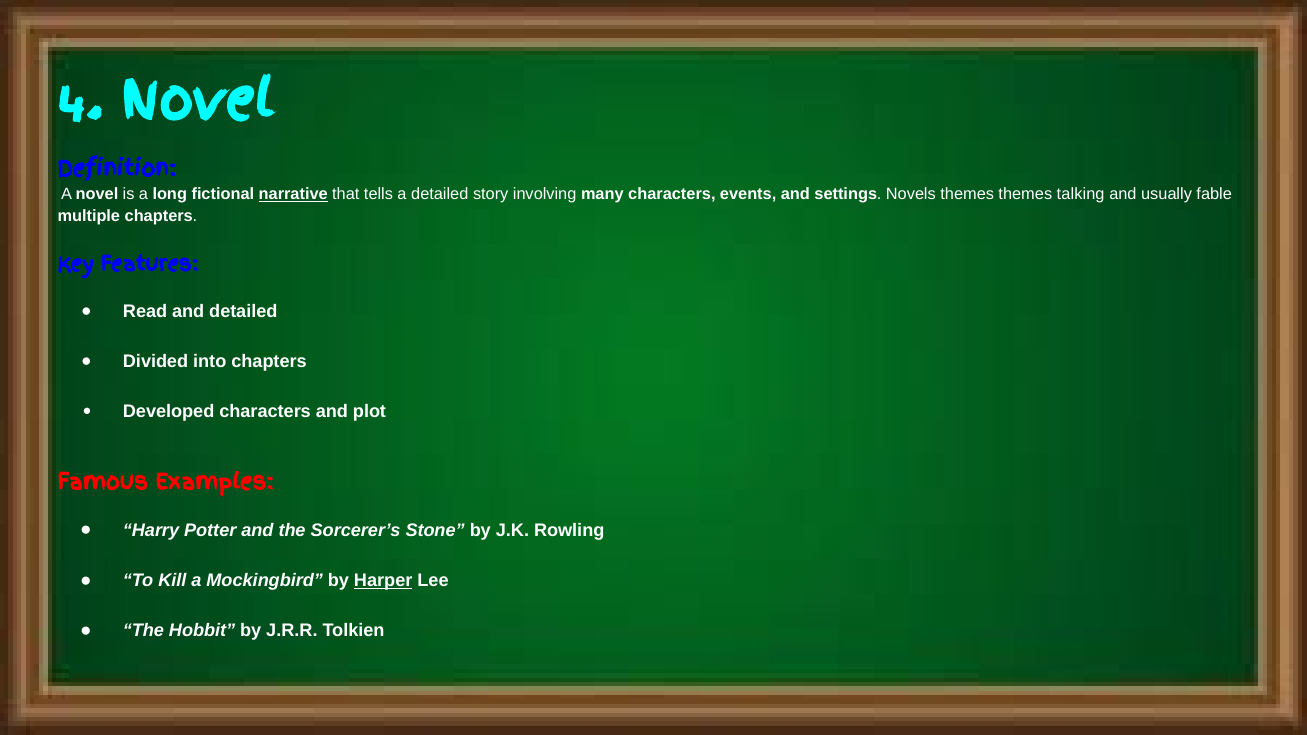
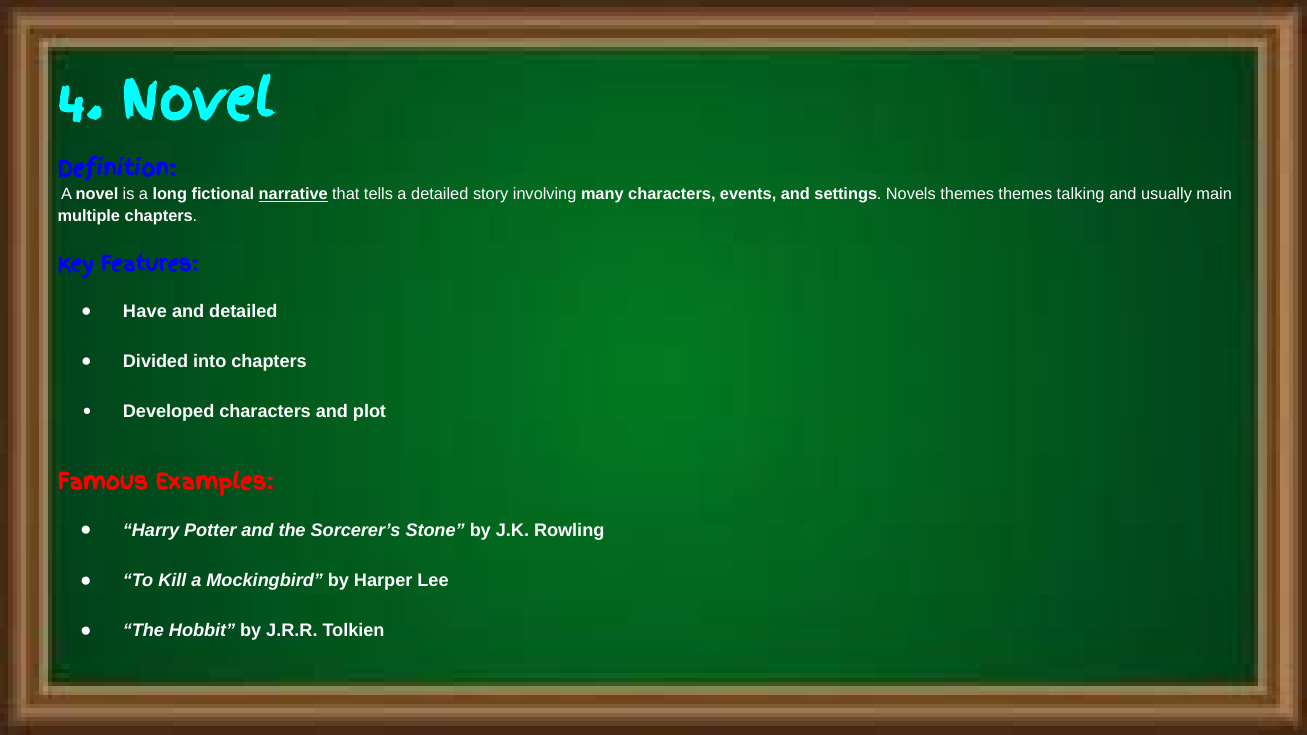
fable: fable -> main (1214, 194)
Read: Read -> Have (145, 312)
Harper underline: present -> none (383, 581)
